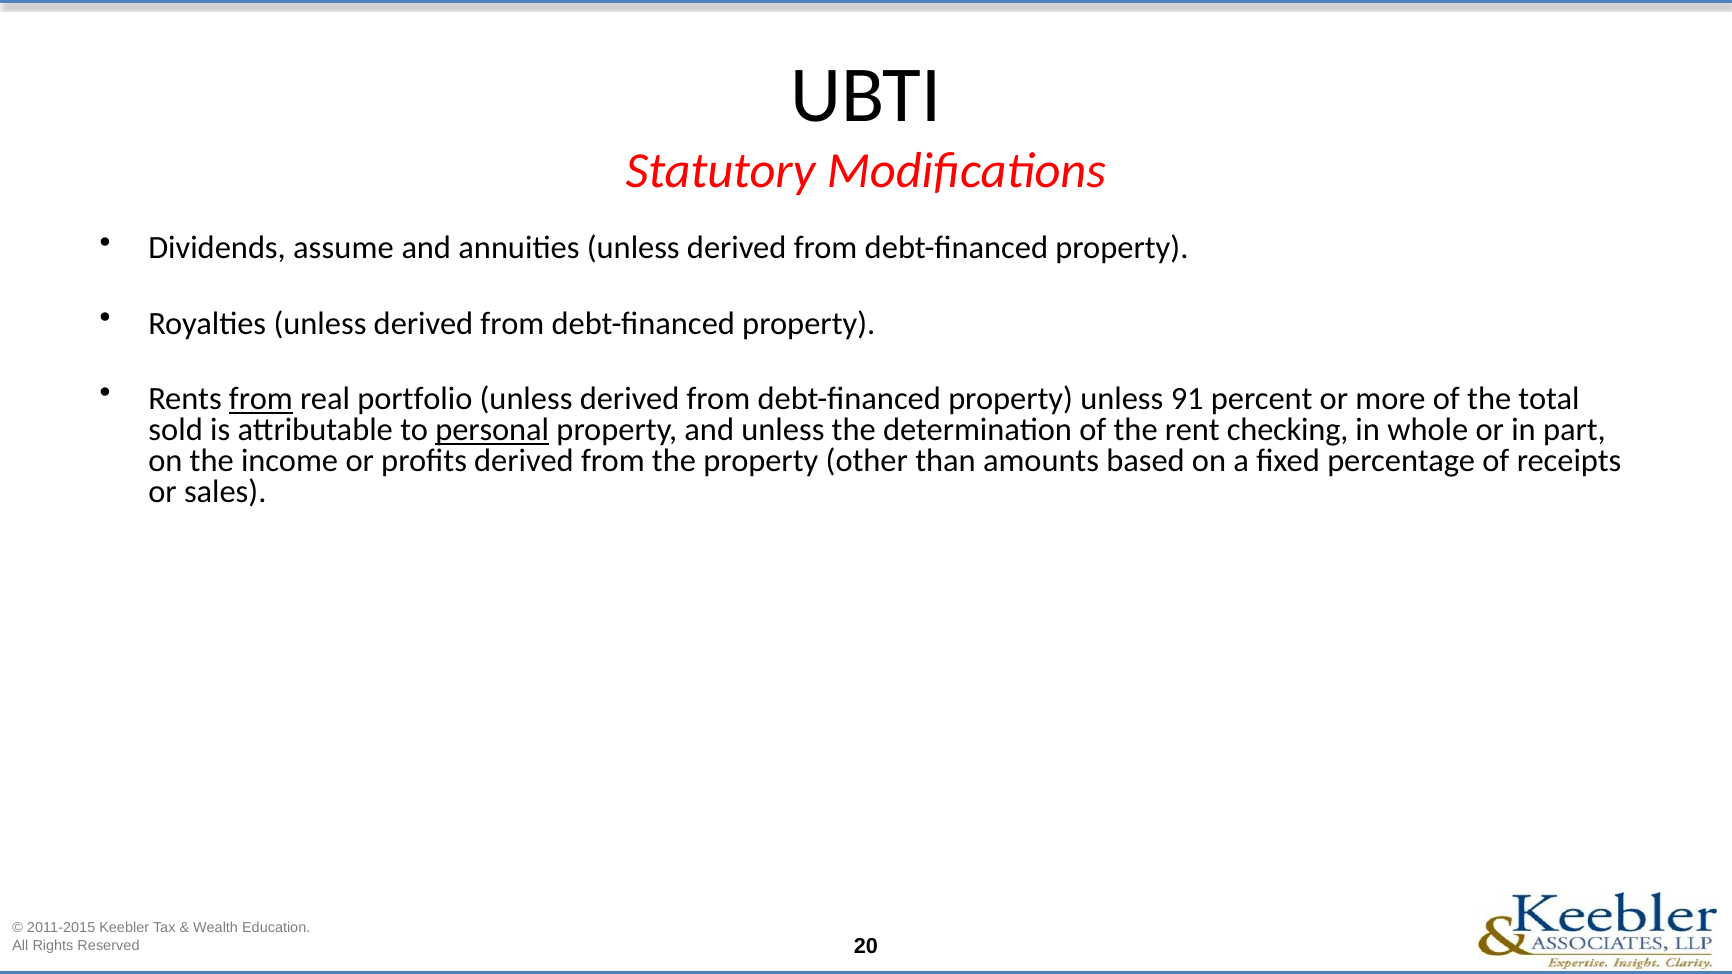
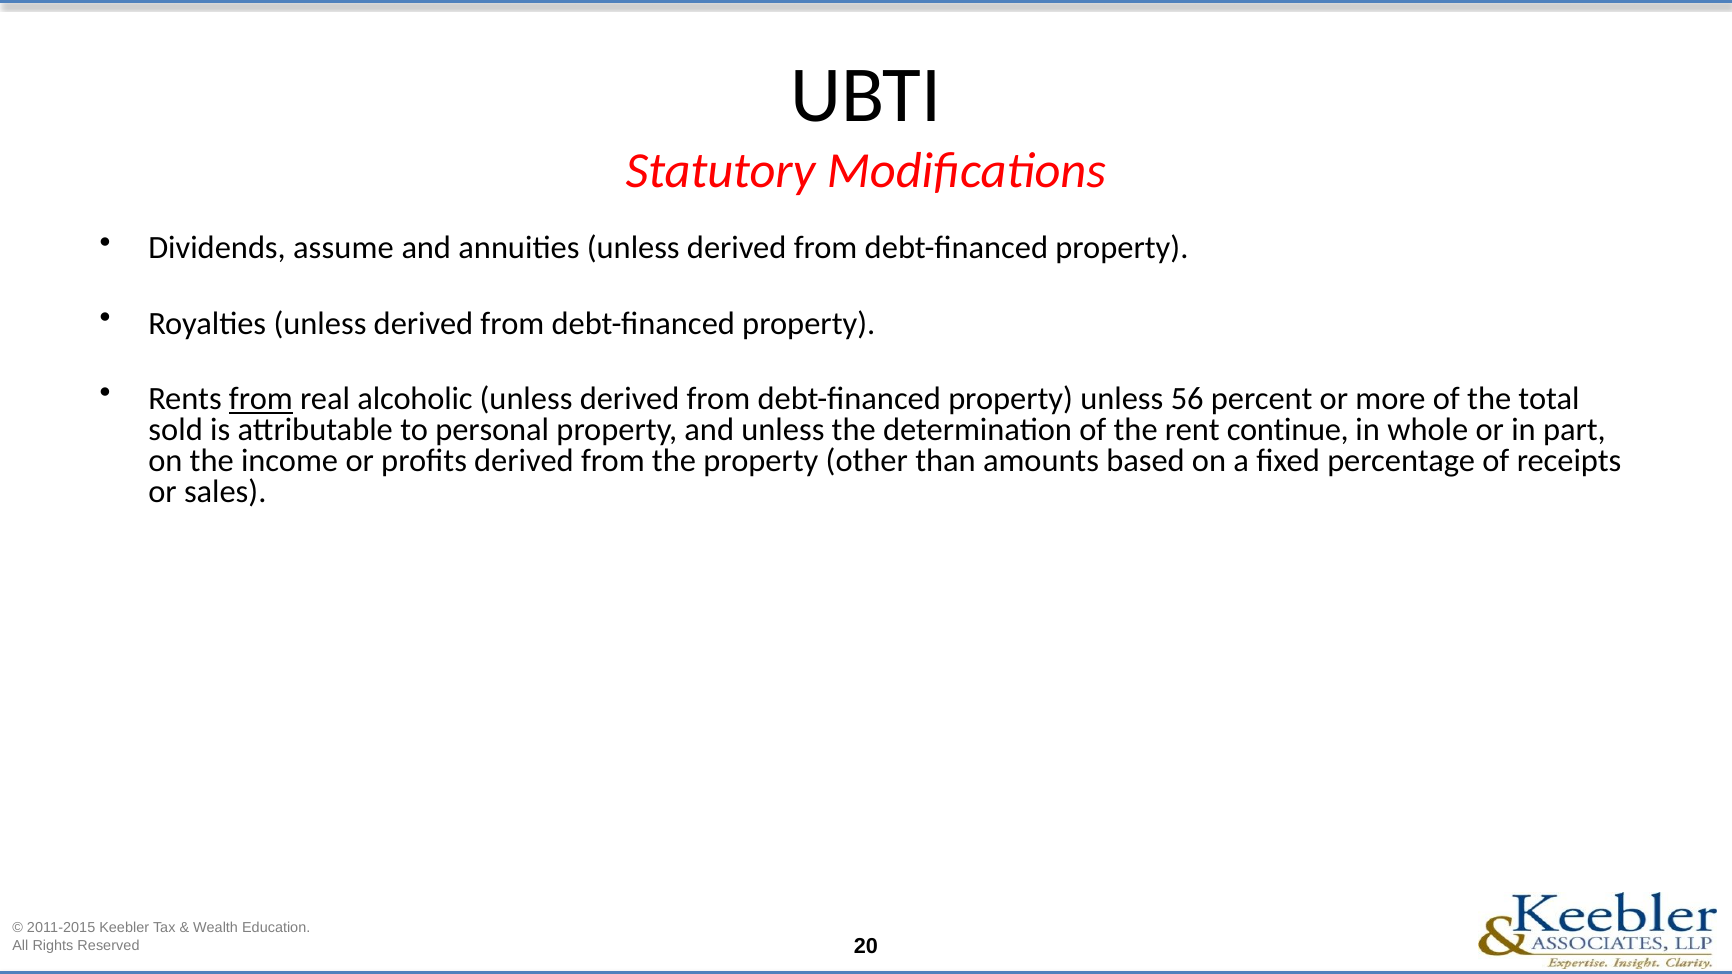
portfolio: portfolio -> alcoholic (415, 399)
91: 91 -> 56 (1187, 399)
personal underline: present -> none (492, 430)
checking: checking -> continue (1288, 430)
